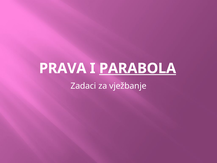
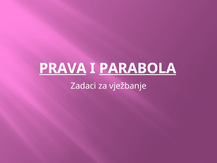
PRAVA underline: none -> present (63, 68)
